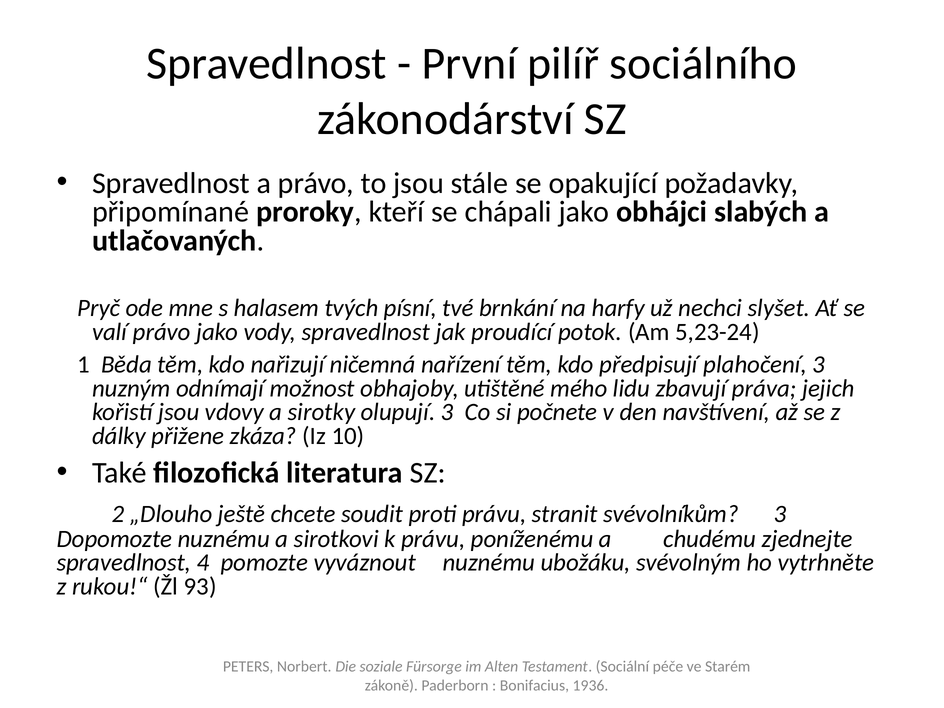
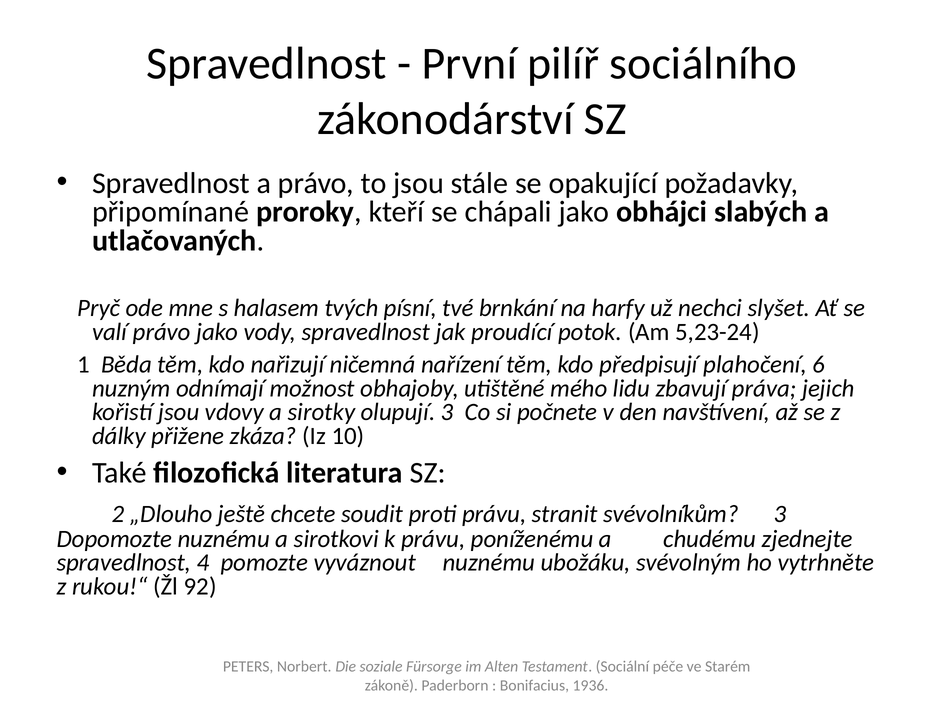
plahočení 3: 3 -> 6 (819, 364)
93: 93 -> 92 (200, 587)
